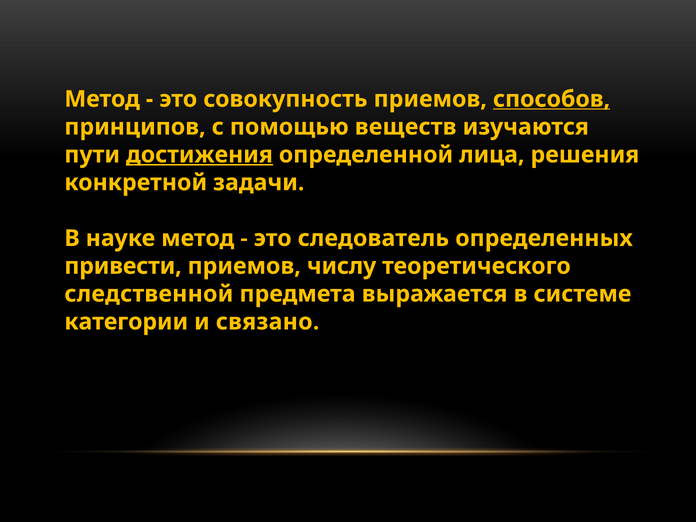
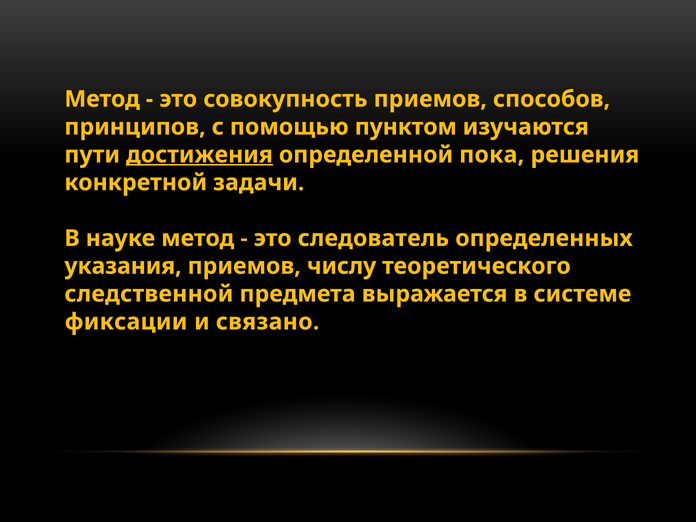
способов underline: present -> none (552, 99)
веществ: веществ -> пунктом (406, 127)
лица: лица -> пока (492, 155)
привести: привести -> указания (123, 266)
категории: категории -> фиксации (126, 322)
